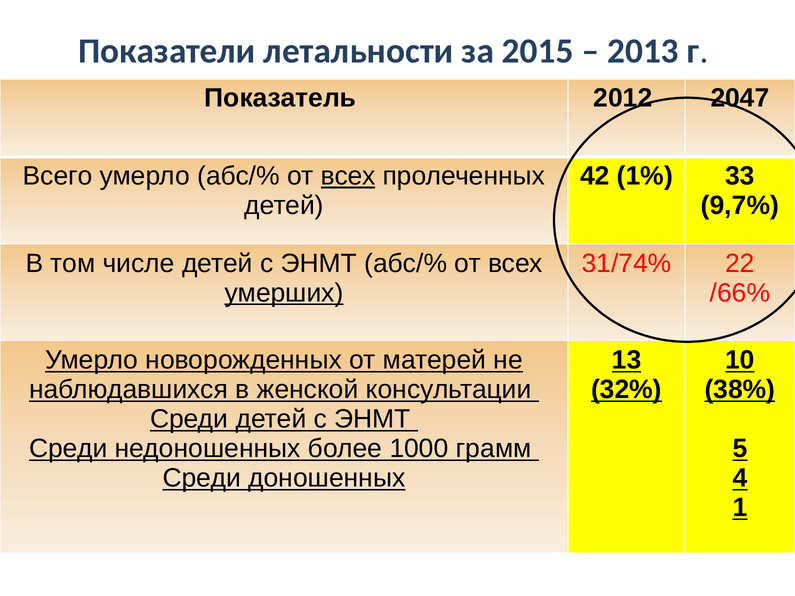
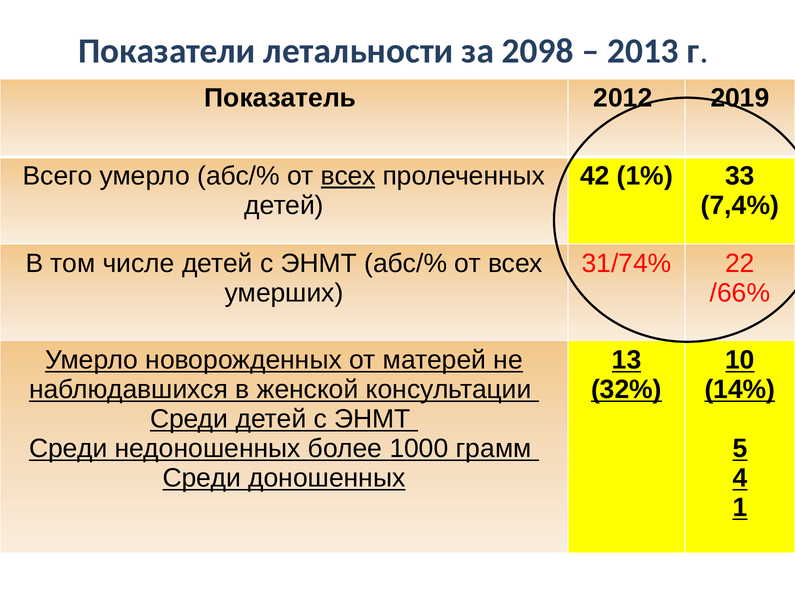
2015: 2015 -> 2098 (538, 51)
2047: 2047 -> 2019 (740, 98)
9,7%: 9,7% -> 7,4% (740, 206)
умерших underline: present -> none (284, 293)
38%: 38% -> 14% (740, 390)
